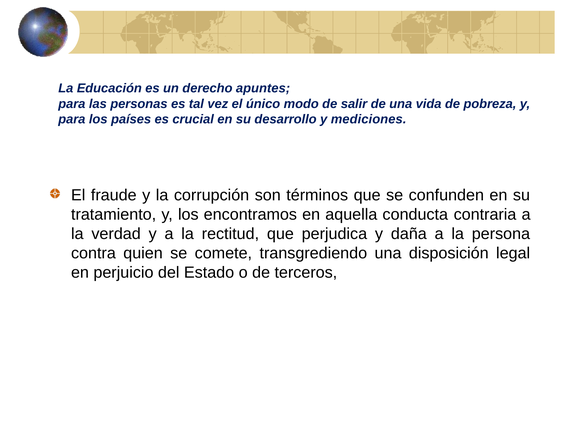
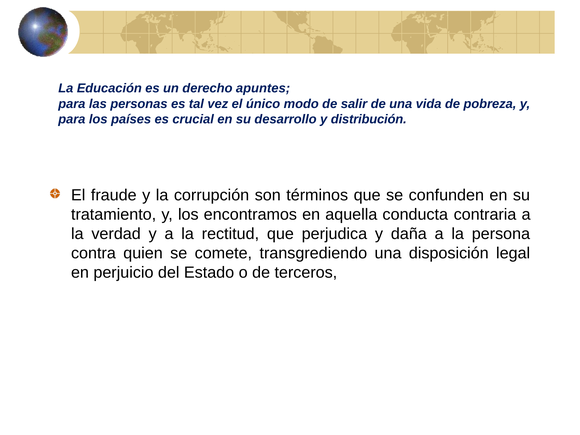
mediciones: mediciones -> distribución (369, 119)
